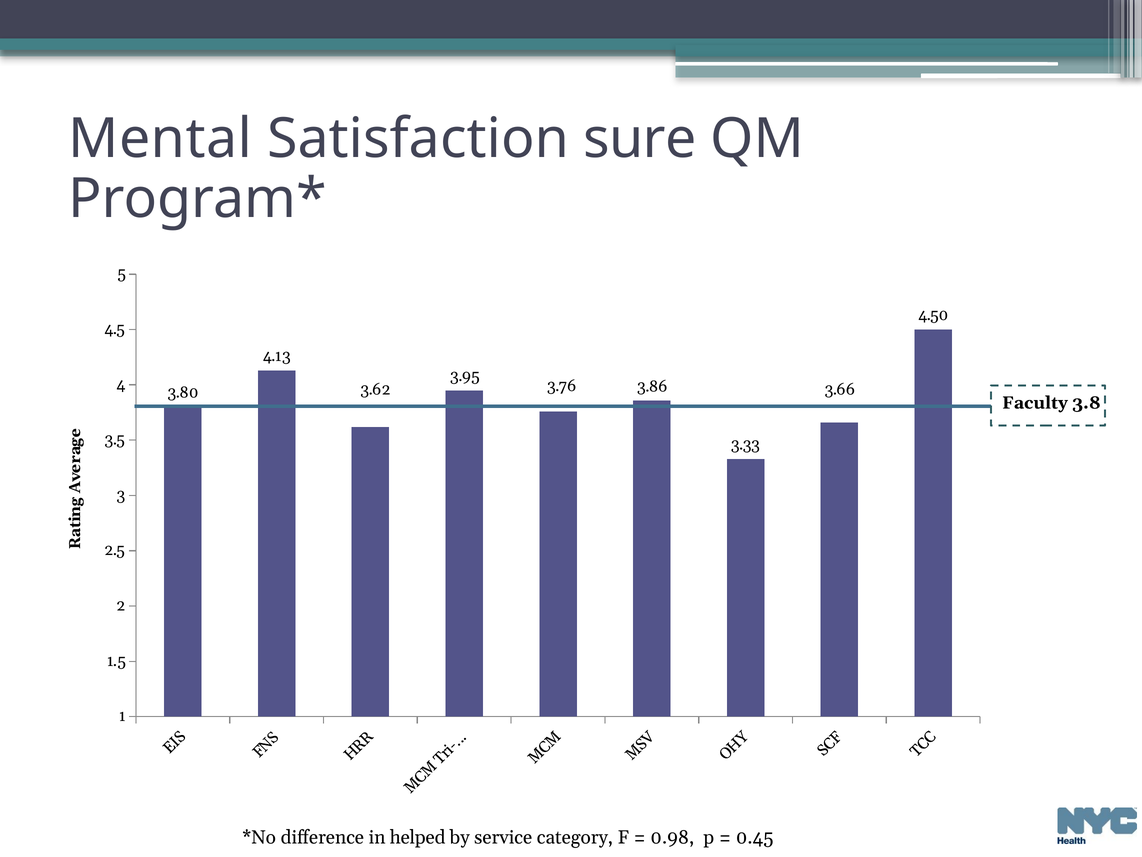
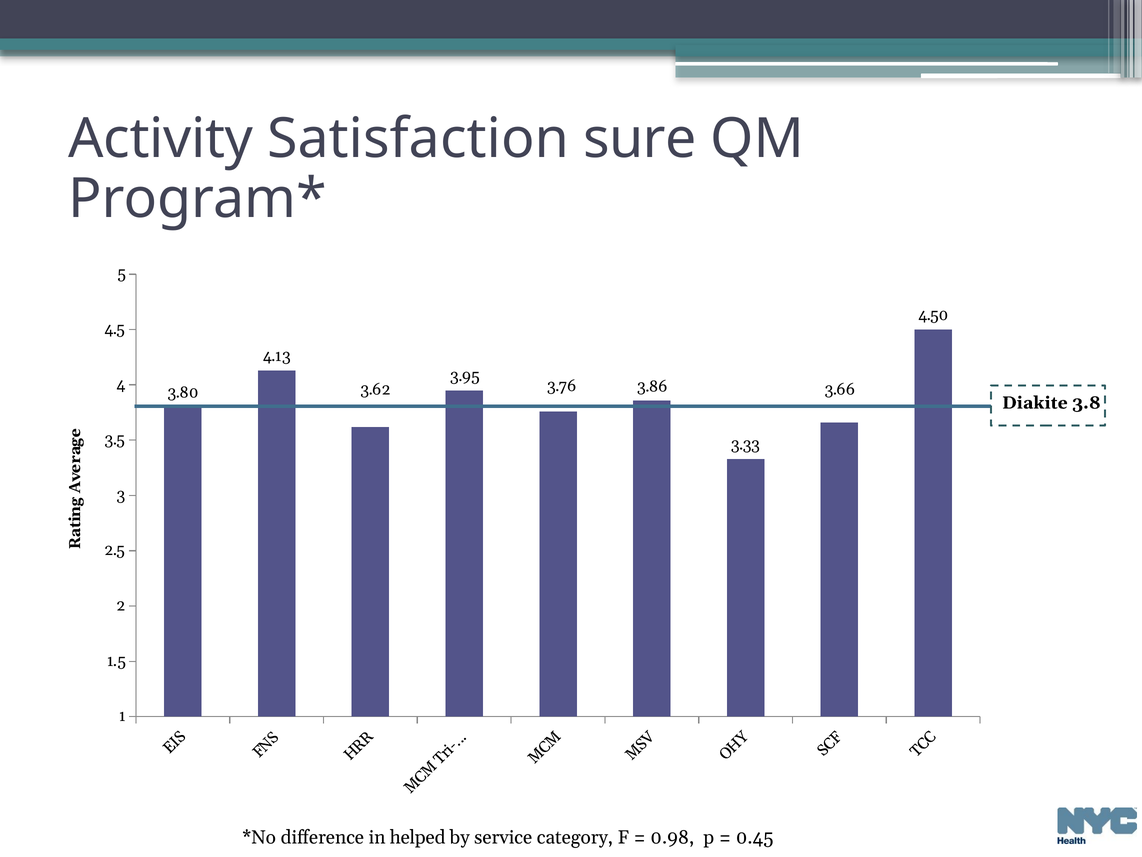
Mental: Mental -> Activity (161, 139)
Faculty: Faculty -> Diakite (1035, 403)
